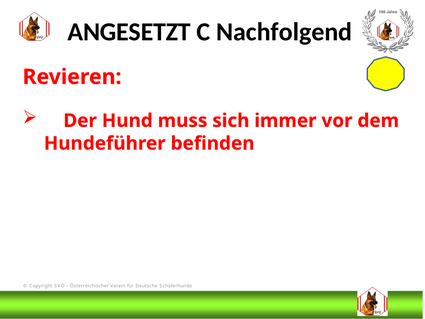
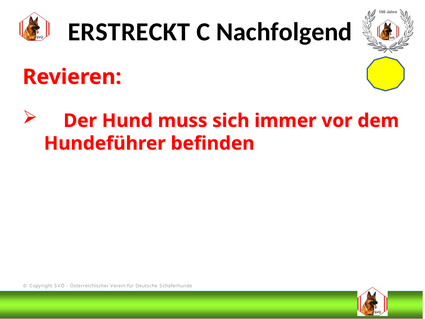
ANGESETZT: ANGESETZT -> ERSTRECKT (129, 32)
